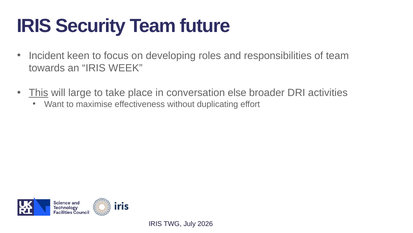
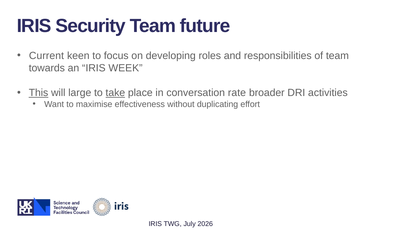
Incident: Incident -> Current (46, 55)
take underline: none -> present (115, 93)
else: else -> rate (237, 93)
